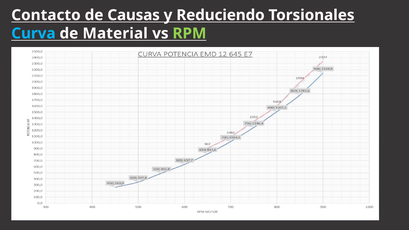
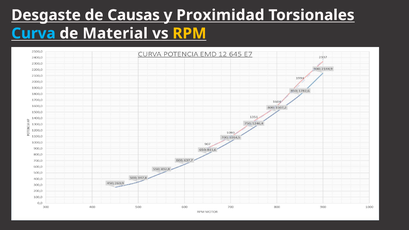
Contacto: Contacto -> Desgaste (46, 15)
Reduciendo: Reduciendo -> Proximidad (220, 15)
RPM colour: light green -> yellow (189, 33)
